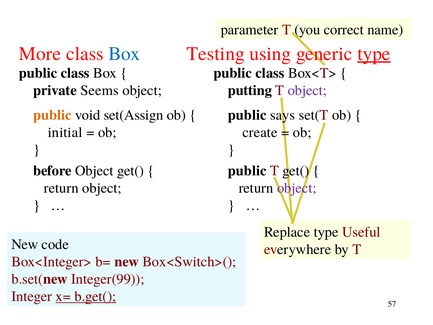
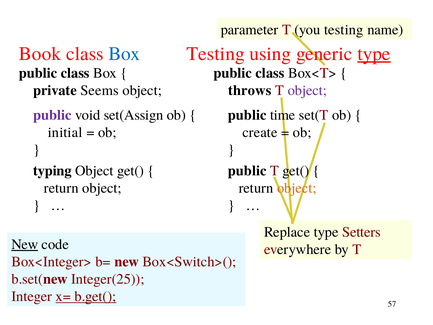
correct: correct -> testing (344, 30)
More: More -> Book (40, 54)
putting: putting -> throws (250, 90)
public colour: orange -> purple (52, 115)
says: says -> time (283, 115)
before: before -> typing (52, 170)
object colour: purple -> orange (297, 188)
Useful: Useful -> Setters (361, 232)
New underline: none -> present (25, 244)
Integer(99: Integer(99 -> Integer(25 (108, 279)
